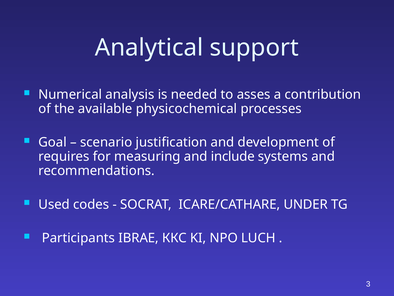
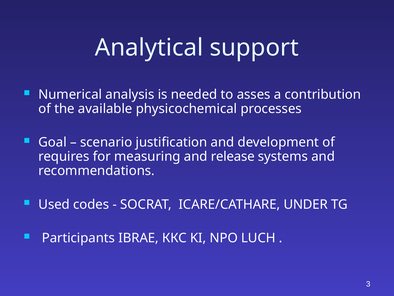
include: include -> release (233, 156)
